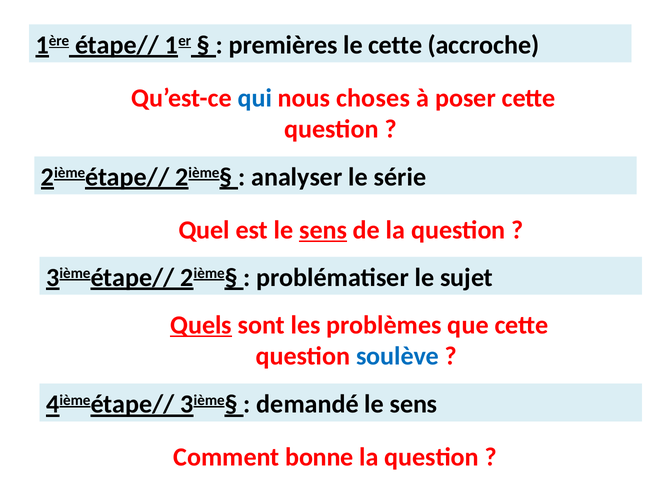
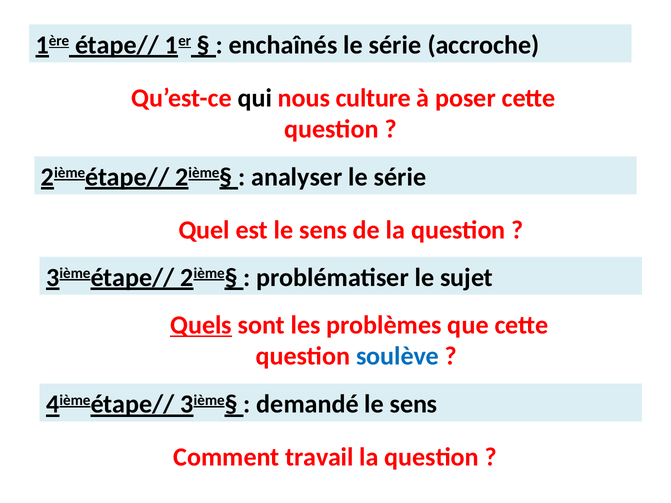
premières: premières -> enchaînés (283, 45)
cette: cette -> série (395, 45)
qui colour: blue -> black (255, 98)
choses: choses -> culture (373, 98)
sens underline: present -> none (323, 230)
bonne: bonne -> travail (319, 457)
